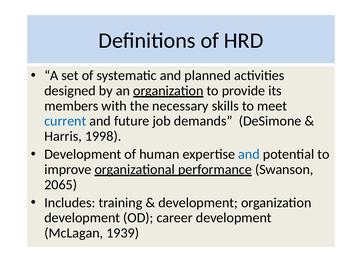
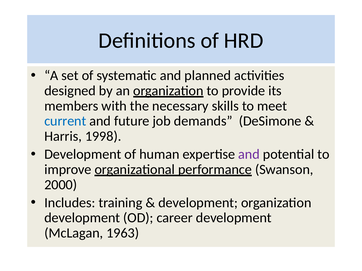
and colour: blue -> purple (249, 155)
2065: 2065 -> 2000 (61, 185)
1939: 1939 -> 1963 (123, 233)
